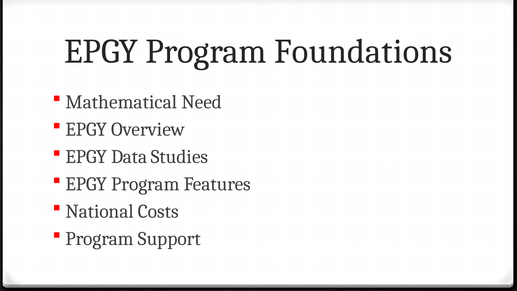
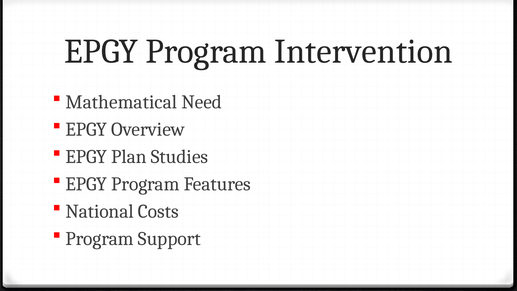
Foundations: Foundations -> Intervention (363, 52)
Data: Data -> Plan (129, 157)
